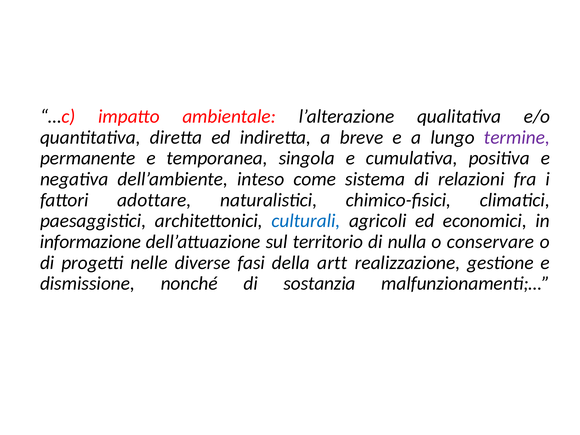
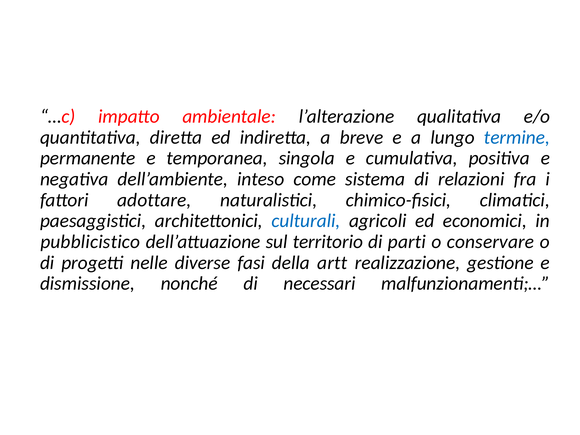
termine colour: purple -> blue (517, 137)
informazione: informazione -> pubblicistico (90, 242)
nulla: nulla -> parti (407, 242)
sostanzia: sostanzia -> necessari (320, 284)
